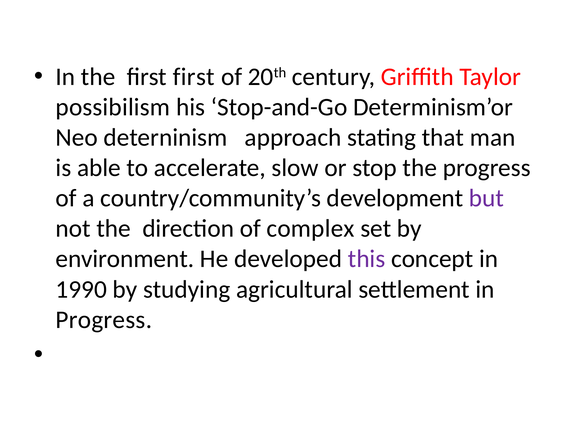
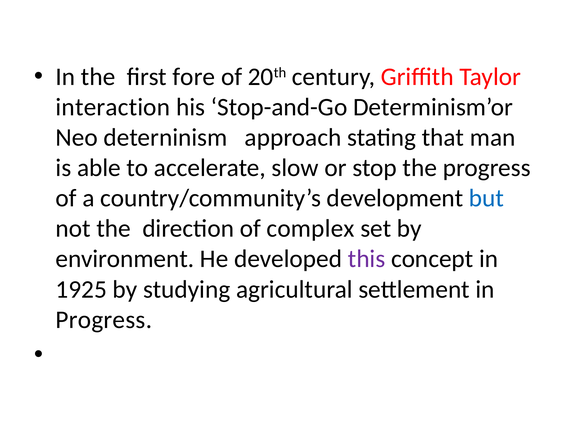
first first: first -> fore (194, 77)
possibilism: possibilism -> interaction (113, 107)
but colour: purple -> blue (487, 198)
1990: 1990 -> 1925 (81, 290)
